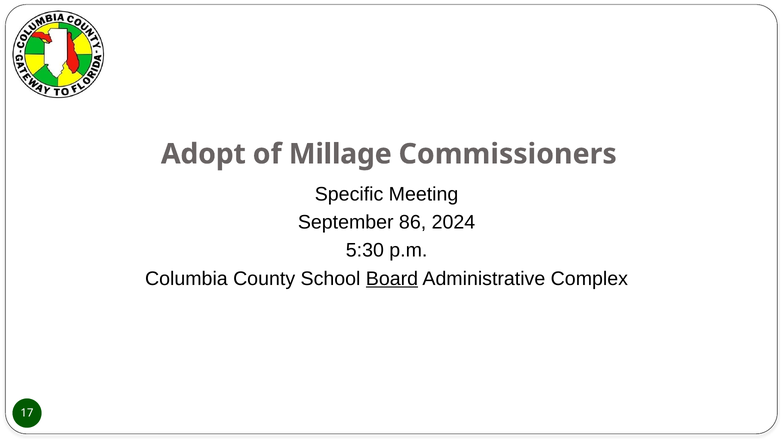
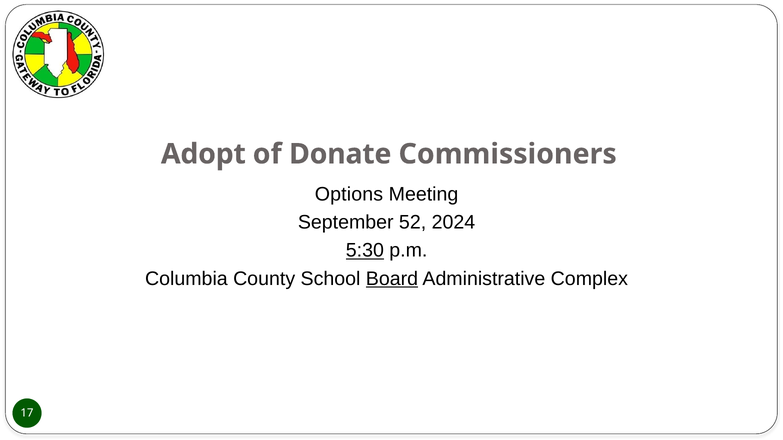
Millage: Millage -> Donate (340, 154)
Specific: Specific -> Options (349, 194)
86: 86 -> 52 (413, 223)
5:30 underline: none -> present (365, 251)
